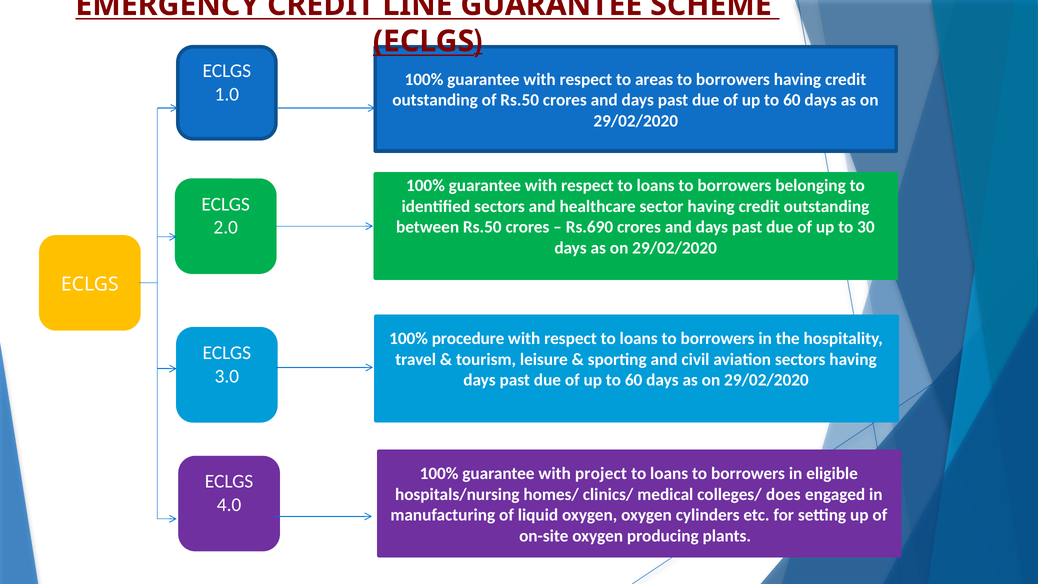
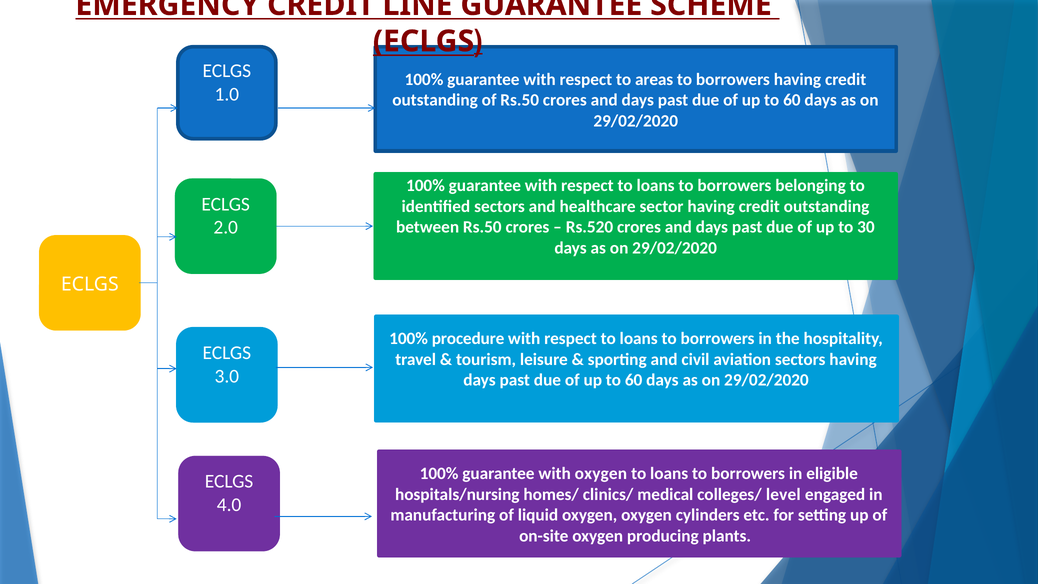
Rs.690: Rs.690 -> Rs.520 (589, 227)
with project: project -> oxygen (601, 473)
does: does -> level (783, 494)
